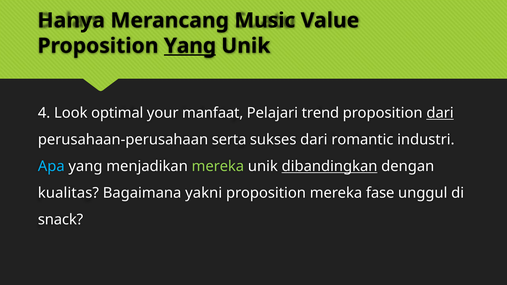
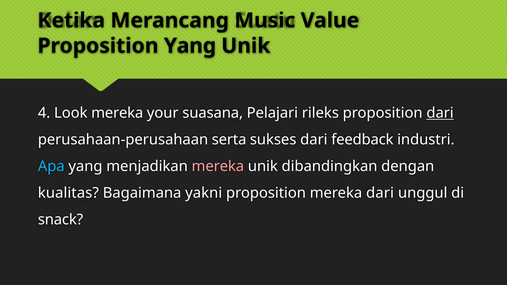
Hanya: Hanya -> Ketika (71, 21)
Yang underline: present -> none (190, 46)
Look optimal: optimal -> mereka (117, 113)
manfaat: manfaat -> suasana (213, 113)
trend: trend -> rileks (320, 113)
romantic: romantic -> feedback (362, 140)
mereka colour: light green -> pink (218, 166)
dibandingkan underline: present -> none (330, 166)
mereka fase: fase -> dari (380, 193)
